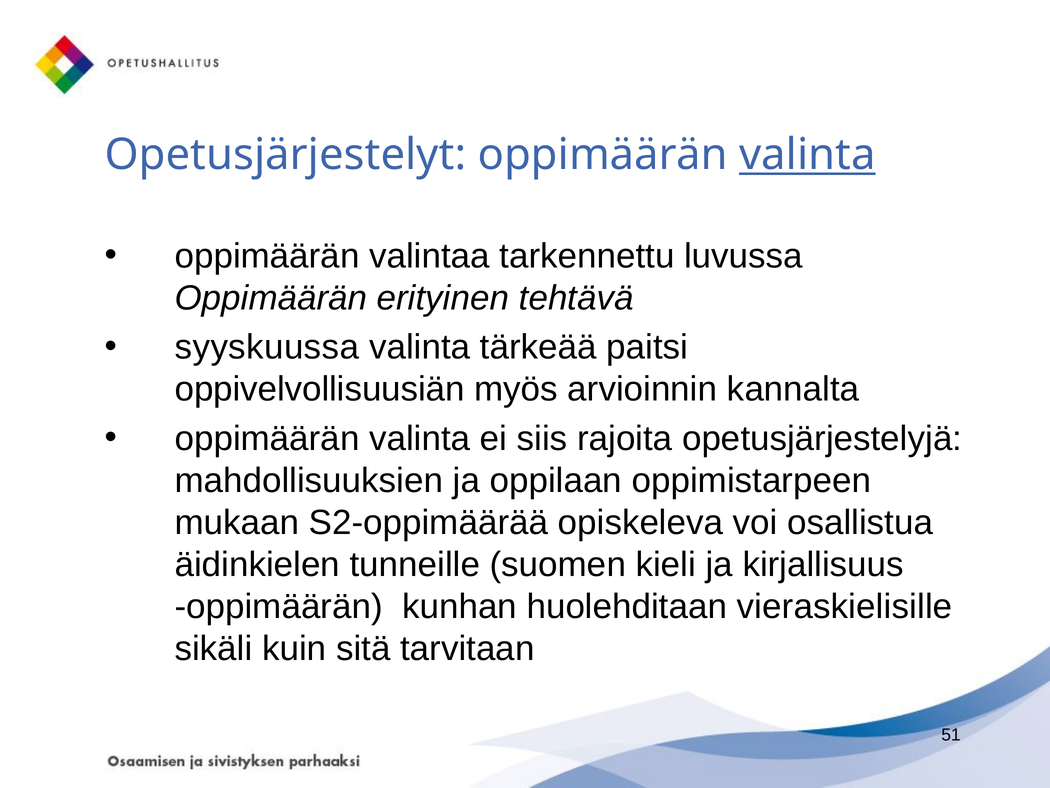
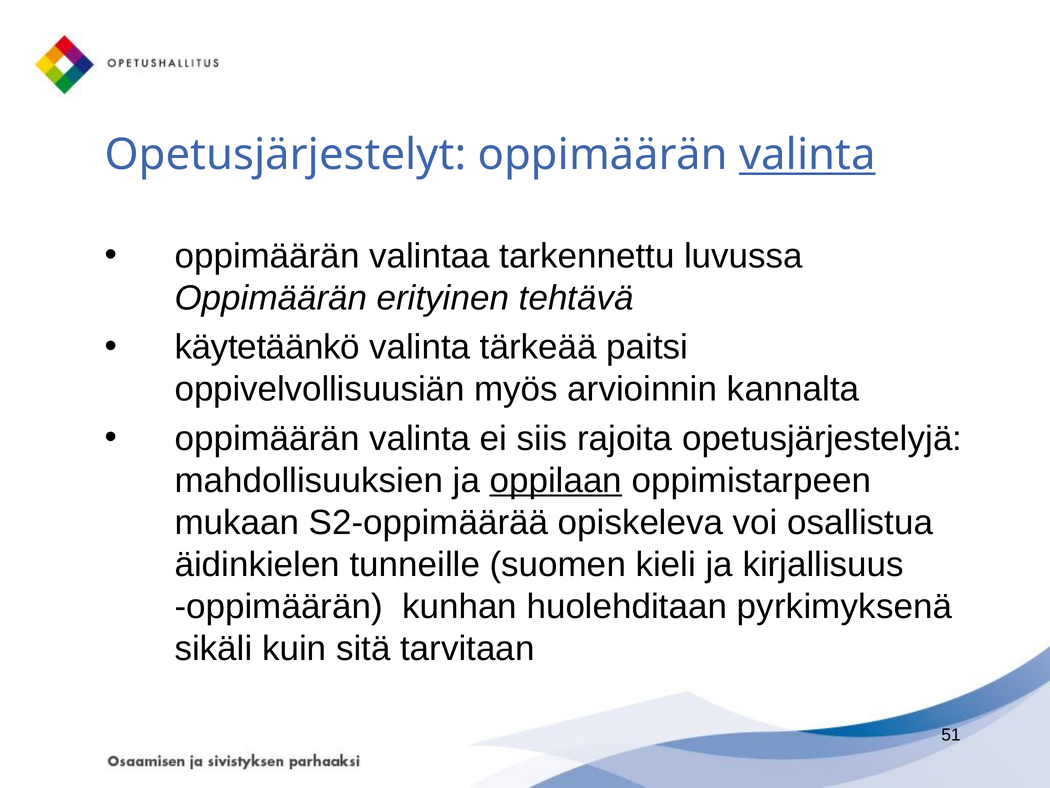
syyskuussa: syyskuussa -> käytetäänkö (267, 347)
oppilaan underline: none -> present (556, 480)
vieraskielisille: vieraskielisille -> pyrkimyksenä (845, 606)
